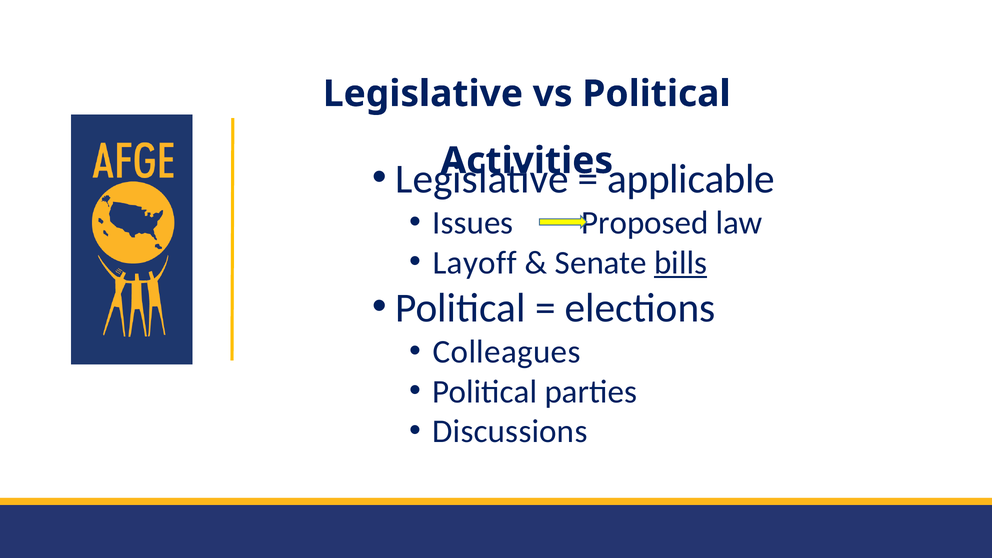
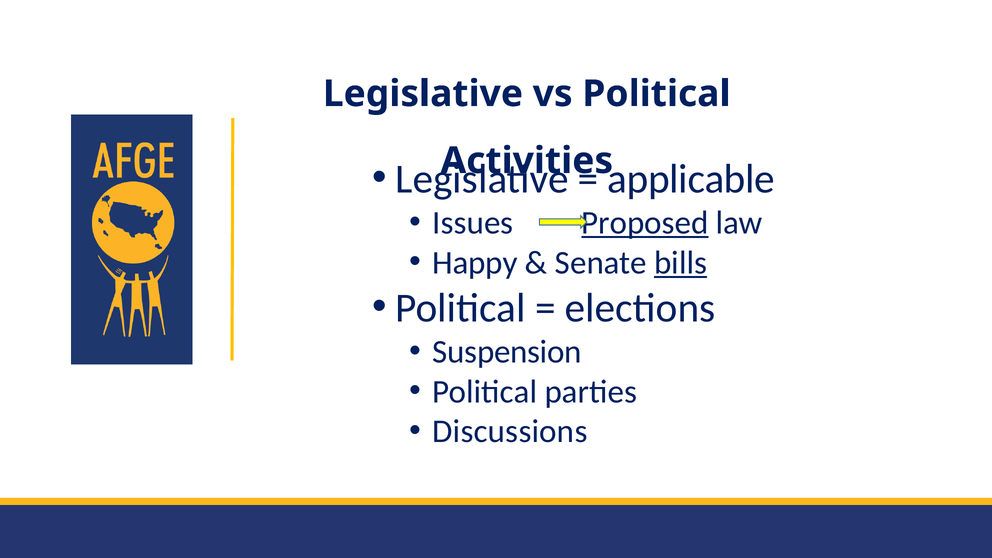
Proposed underline: none -> present (645, 223)
Layoff: Layoff -> Happy (475, 263)
Colleagues: Colleagues -> Suspension (507, 352)
